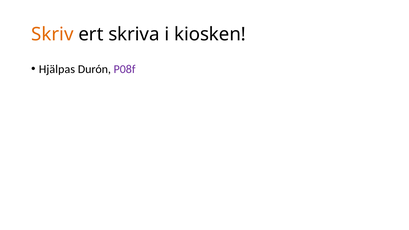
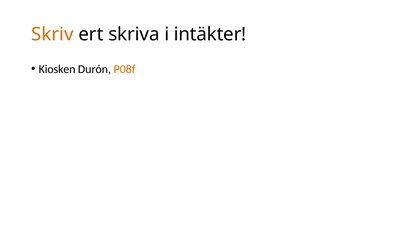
kiosken: kiosken -> intäkter (210, 34)
Hjälpas: Hjälpas -> Kiosken (57, 69)
P08f colour: purple -> orange (125, 69)
